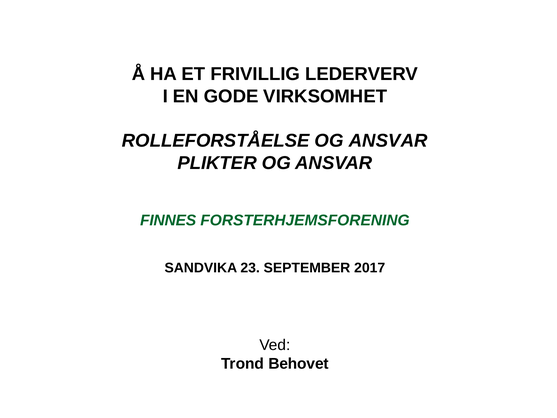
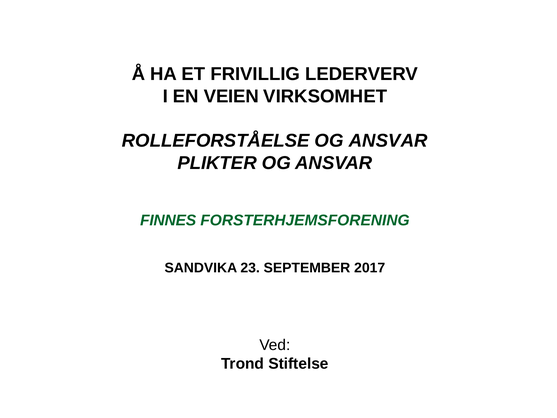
GODE: GODE -> VEIEN (231, 96)
Behovet: Behovet -> Stiftelse (298, 363)
